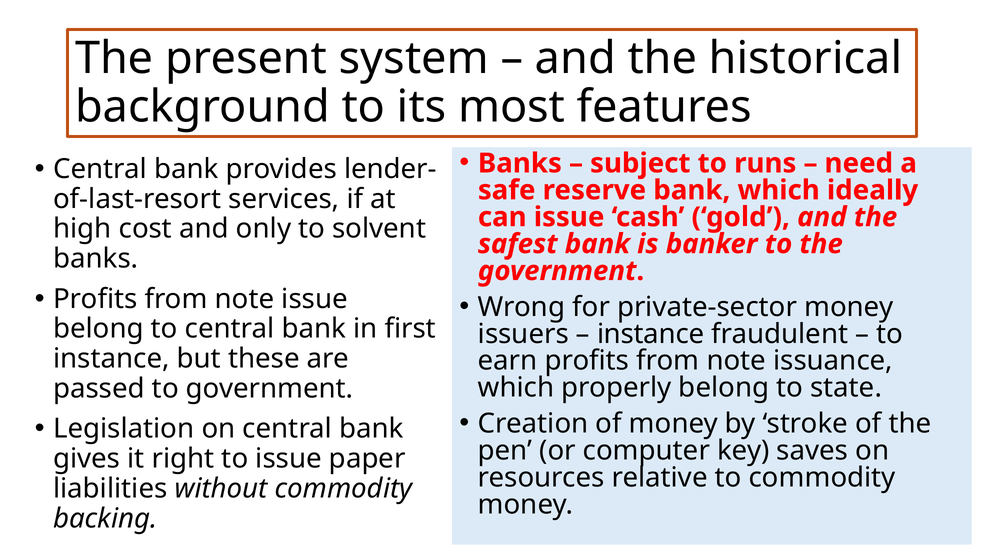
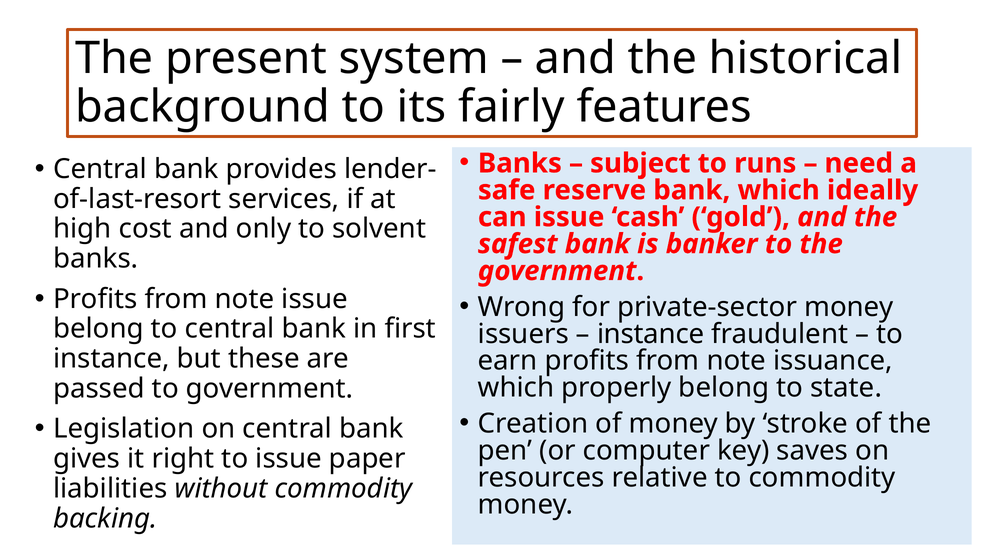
most: most -> fairly (512, 107)
